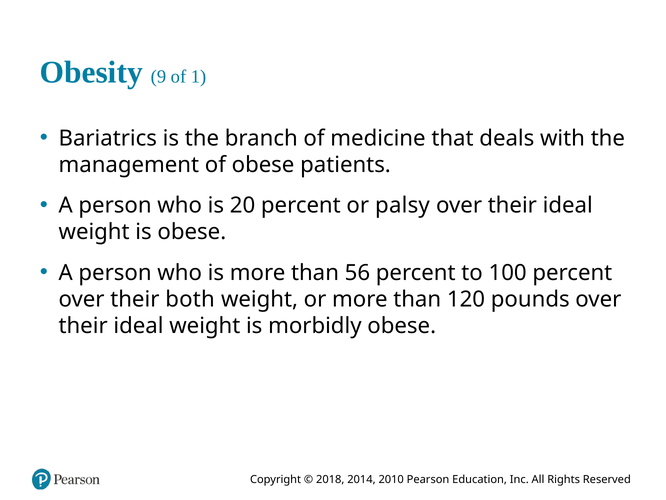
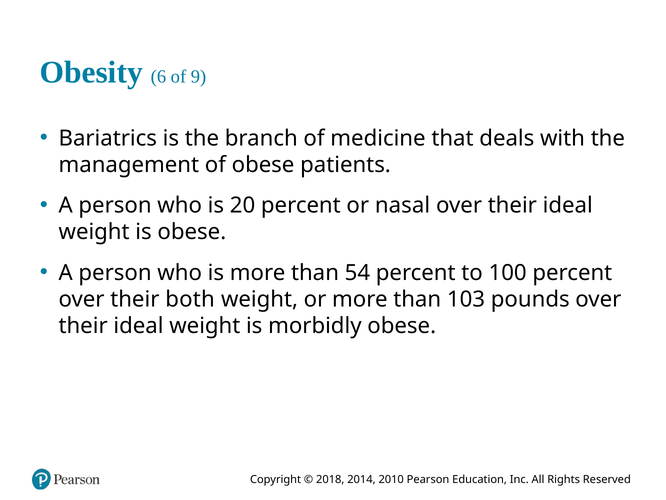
9: 9 -> 6 (158, 77)
1: 1 -> 9 (199, 77)
palsy: palsy -> nasal (403, 205)
56: 56 -> 54 (357, 272)
120: 120 -> 103 (466, 299)
